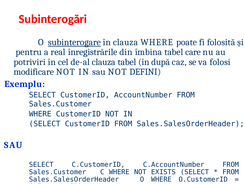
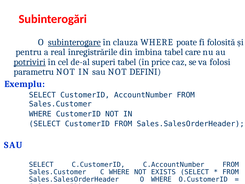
potriviri underline: none -> present (30, 62)
de-al clauza: clauza -> superi (104, 62)
după: după -> price (161, 62)
modificare: modificare -> parametru (34, 72)
